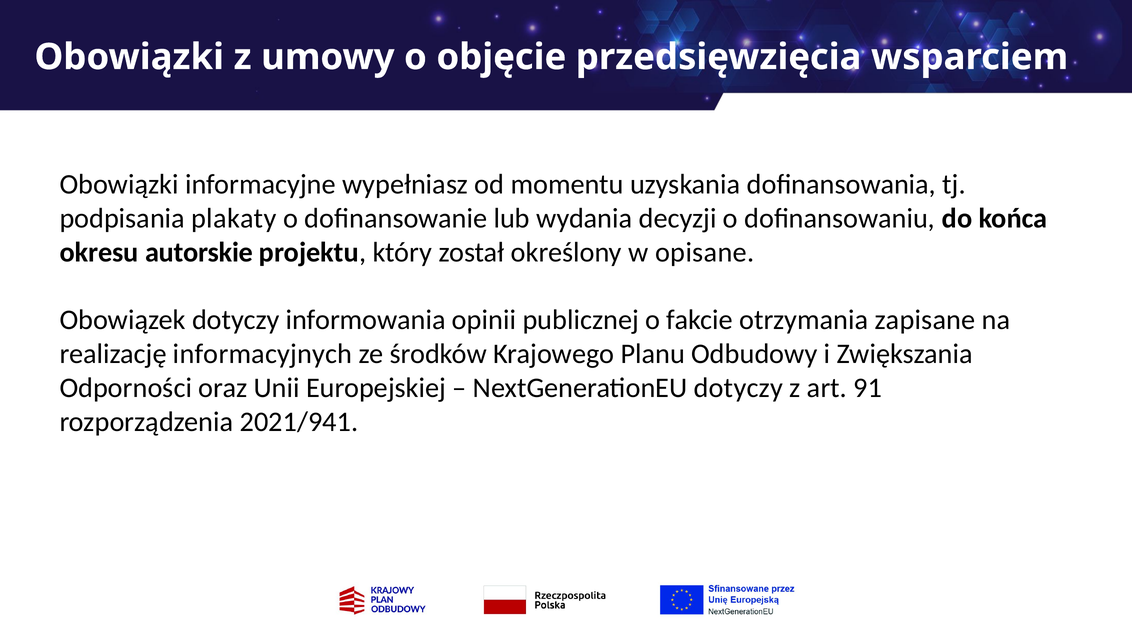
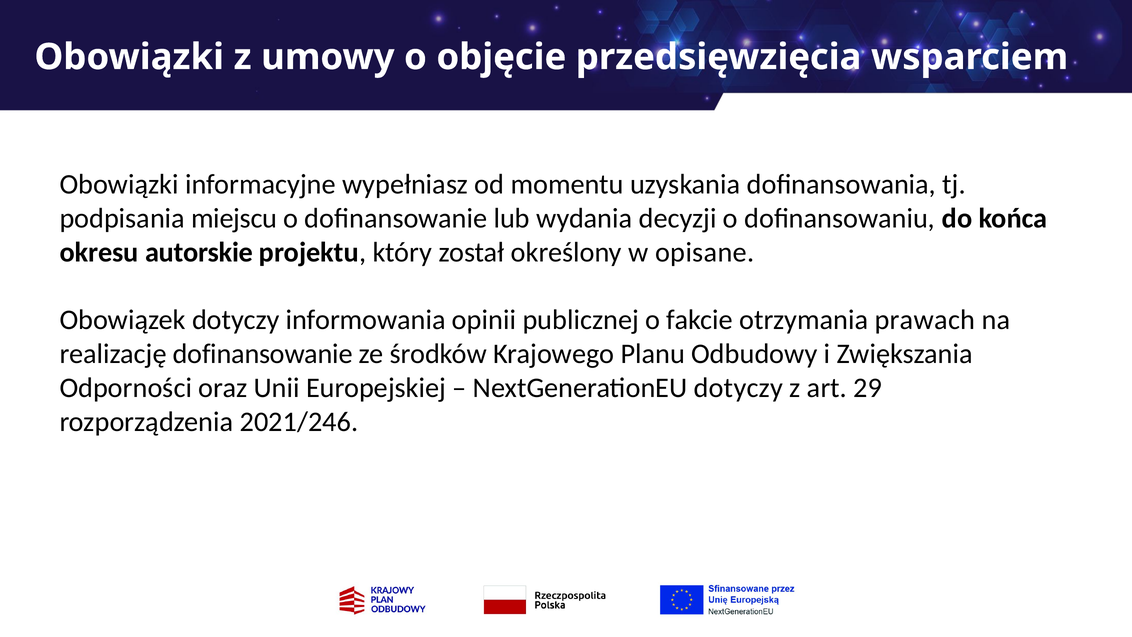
plakaty: plakaty -> miejscu (234, 218)
zapisane: zapisane -> prawach (925, 320)
realizację informacyjnych: informacyjnych -> dofinansowanie (263, 354)
91: 91 -> 29 (868, 388)
2021/941: 2021/941 -> 2021/246 (299, 422)
